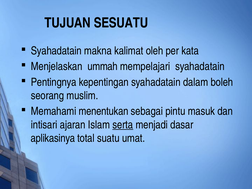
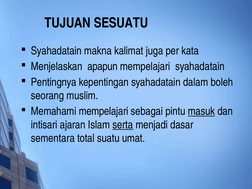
oleh: oleh -> juga (154, 51)
ummah: ummah -> apapun (103, 66)
Memahami menentukan: menentukan -> mempelajari (104, 111)
masuk underline: none -> present (201, 111)
aplikasinya: aplikasinya -> sementara (53, 138)
